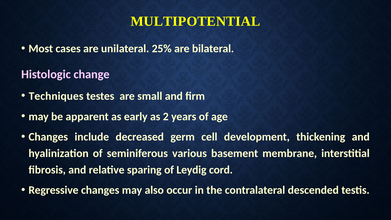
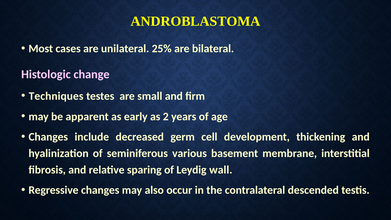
MULTIPOTENTIAL: MULTIPOTENTIAL -> ANDROBLASTOMA (195, 21)
cord: cord -> wall (221, 170)
